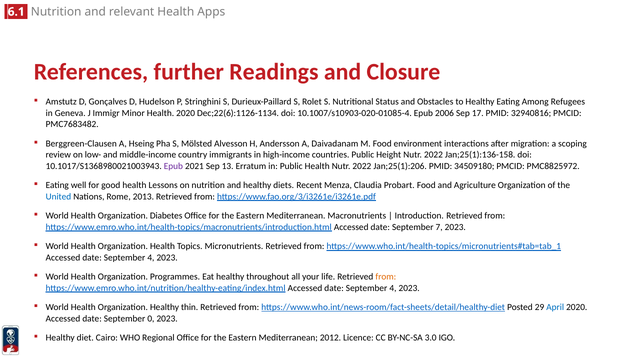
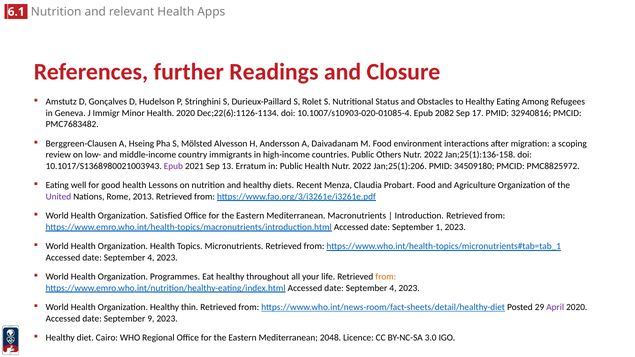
2006: 2006 -> 2082 (444, 113)
Height: Height -> Others (389, 155)
United colour: blue -> purple (58, 197)
Diabetes: Diabetes -> Satisfied (166, 216)
7: 7 -> 1 (439, 227)
April colour: blue -> purple (555, 307)
0: 0 -> 9 (151, 319)
2012: 2012 -> 2048 (330, 338)
